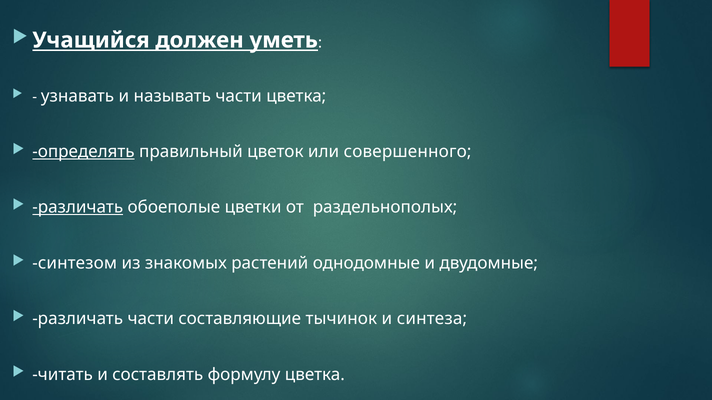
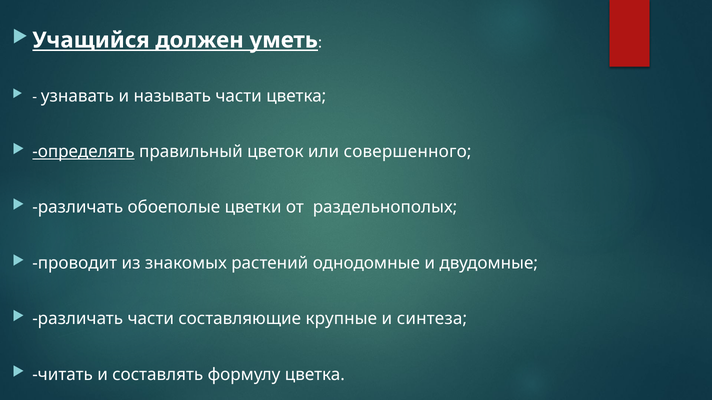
различать underline: present -> none (78, 208)
синтезом: синтезом -> проводит (75, 263)
тычинок: тычинок -> крупные (341, 319)
